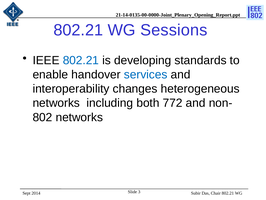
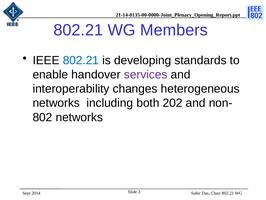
Sessions: Sessions -> Members (174, 30)
services colour: blue -> purple (146, 74)
772: 772 -> 202 (173, 103)
